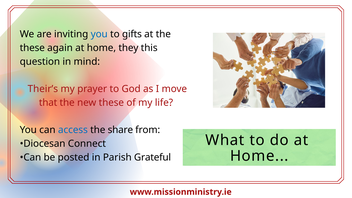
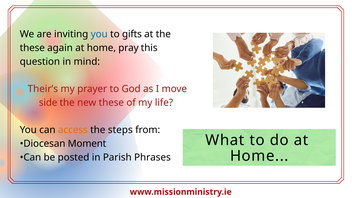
they: they -> pray (128, 48)
that: that -> side (48, 103)
access colour: blue -> orange (73, 130)
share: share -> steps (120, 130)
Connect: Connect -> Moment (87, 144)
Grateful: Grateful -> Phrases (152, 157)
